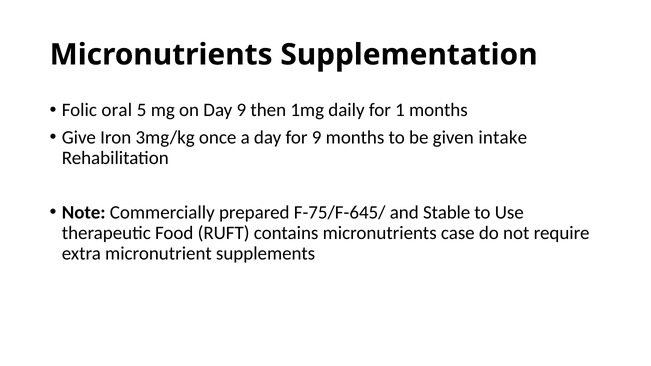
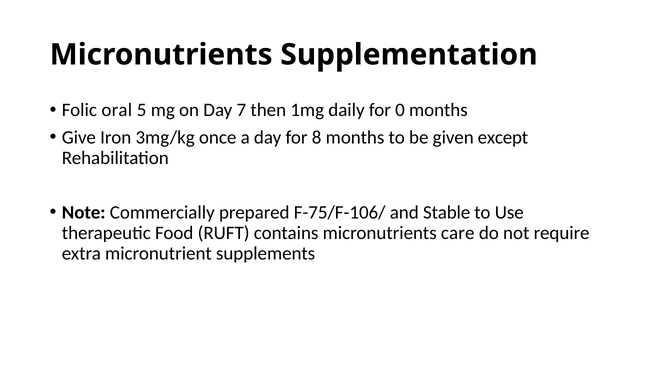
Day 9: 9 -> 7 (241, 110)
1: 1 -> 0 (400, 110)
for 9: 9 -> 8 (317, 137)
intake: intake -> except (503, 137)
F-75/F-645/: F-75/F-645/ -> F-75/F-106/ (340, 212)
case: case -> care (458, 233)
